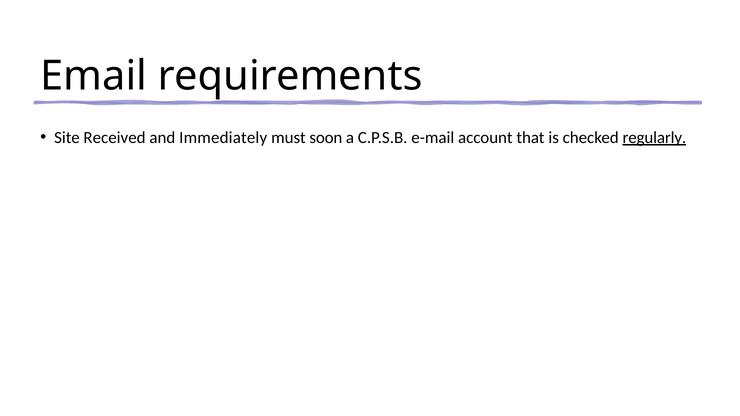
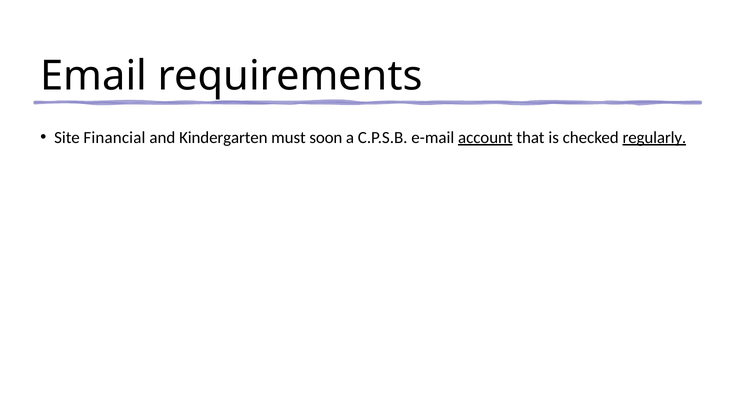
Received: Received -> Financial (114, 138)
Immediately: Immediately -> Kindergarten (223, 138)
account underline: none -> present (485, 138)
